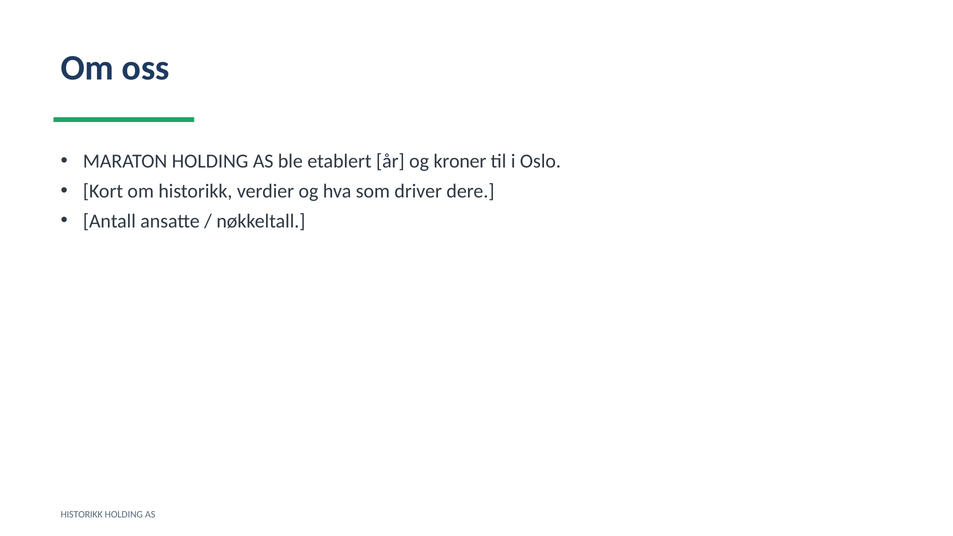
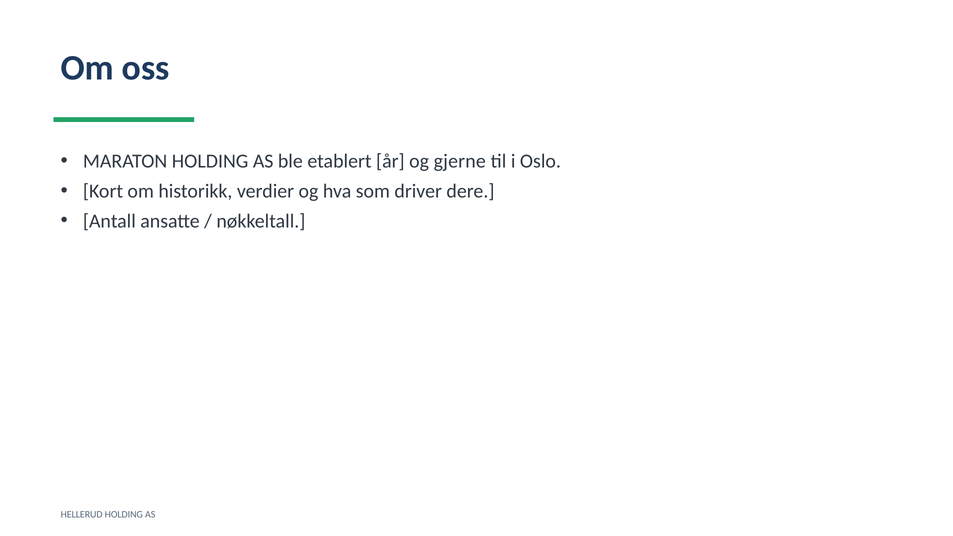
kroner: kroner -> gjerne (460, 161)
HISTORIKK: HISTORIKK -> HELLERUD (82, 514)
